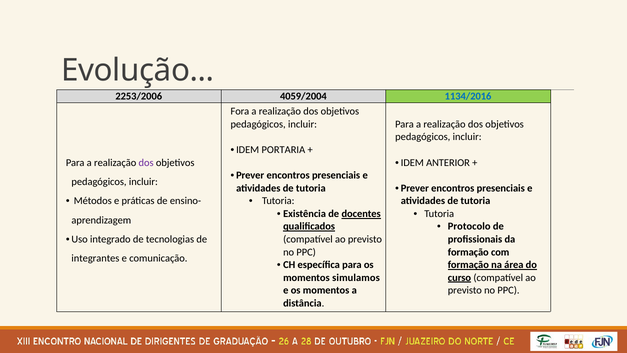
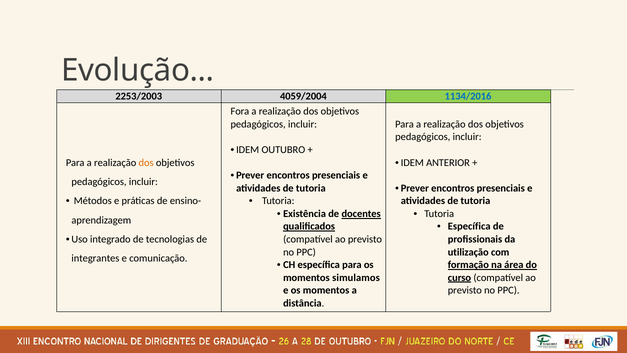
2253/2006: 2253/2006 -> 2253/2003 (139, 96)
PORTARIA: PORTARIA -> OUTUBRO (283, 150)
dos colour: purple -> orange (146, 162)
Protocolo: Protocolo -> Específica (469, 226)
formação: formação -> utilização (468, 252)
